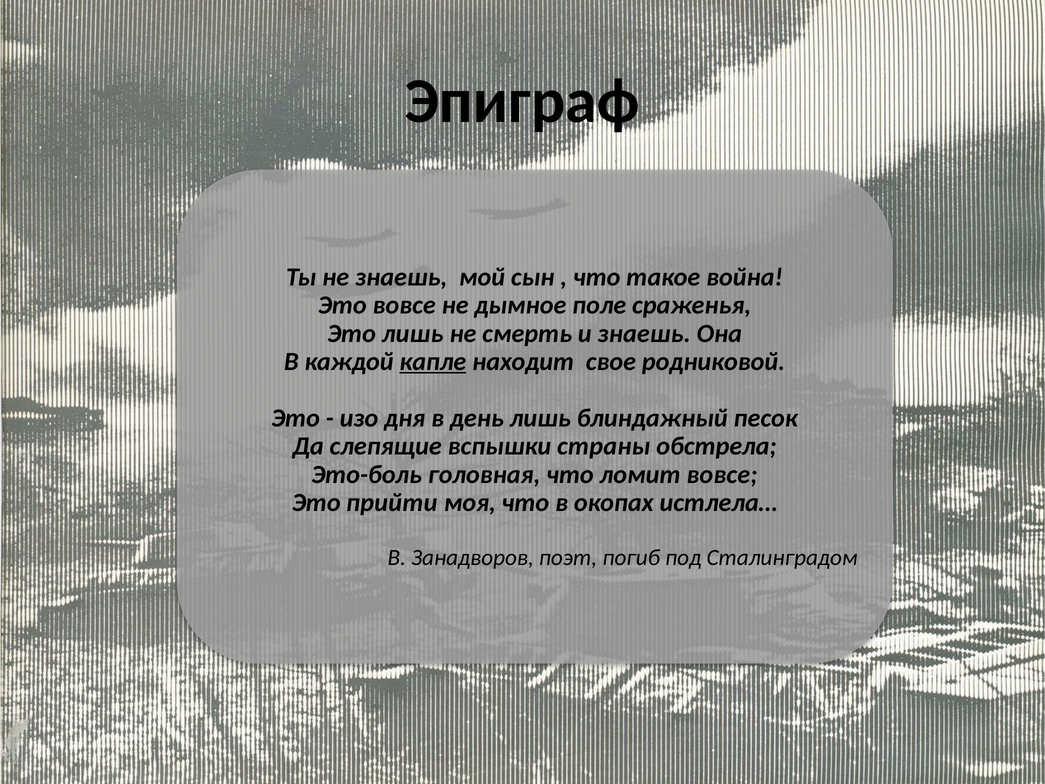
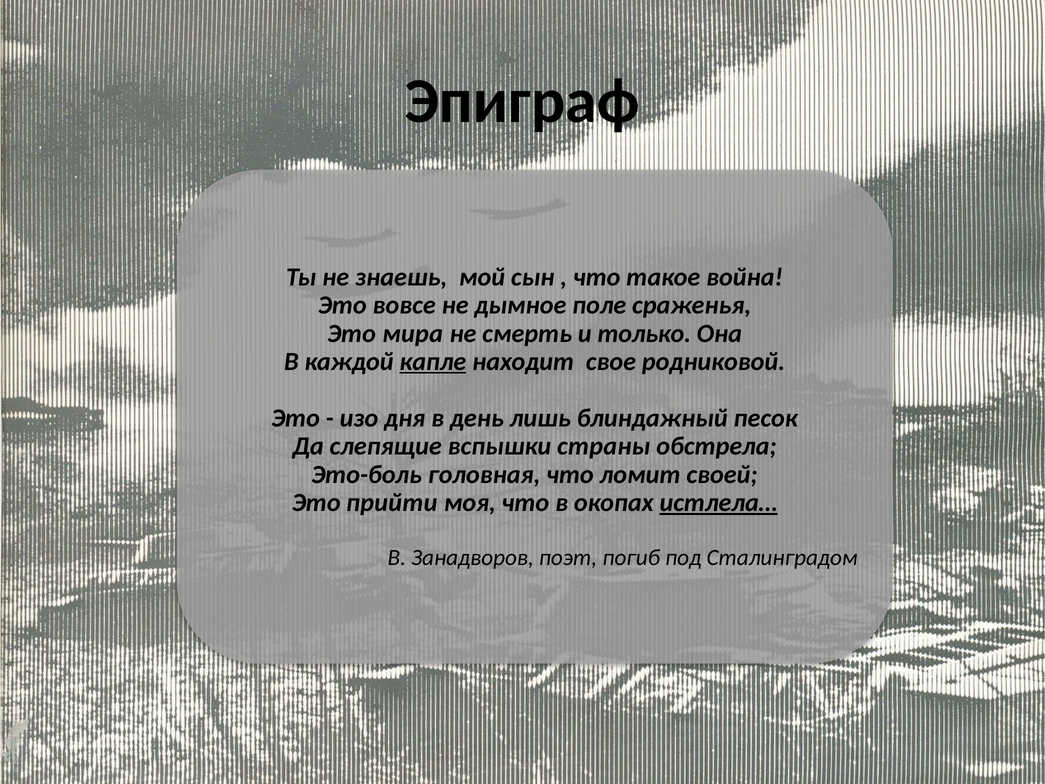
Это лишь: лишь -> мира (413, 333)
и знаешь: знаешь -> только (644, 333)
ломит вовсе: вовсе -> своей (722, 474)
истлела… underline: none -> present (718, 503)
